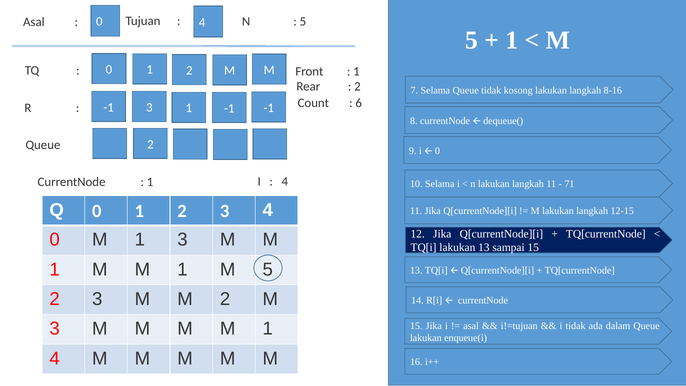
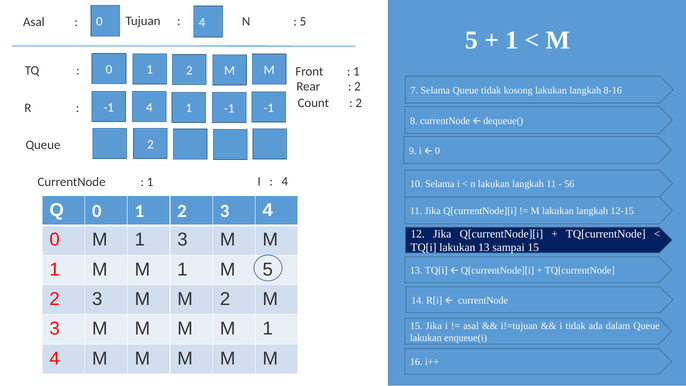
6: 6 -> 2 (359, 103)
-1 3: 3 -> 4 (149, 107)
71: 71 -> 56 (569, 184)
